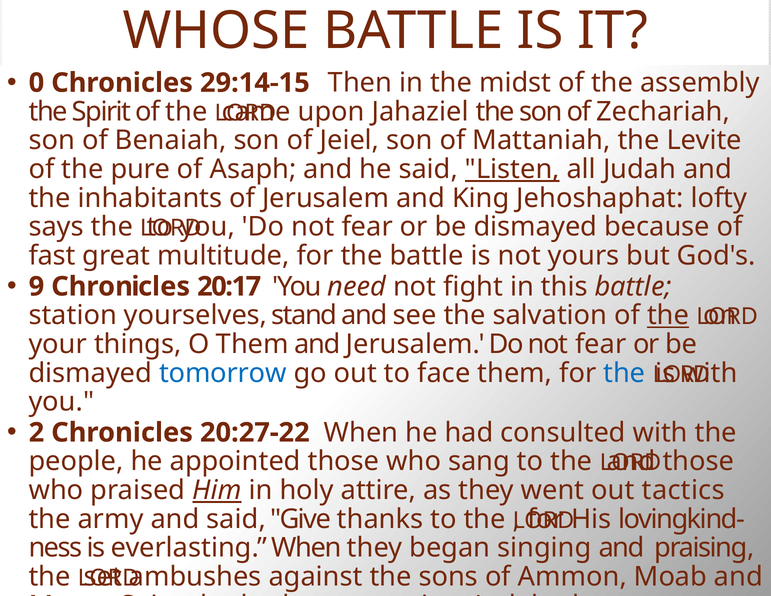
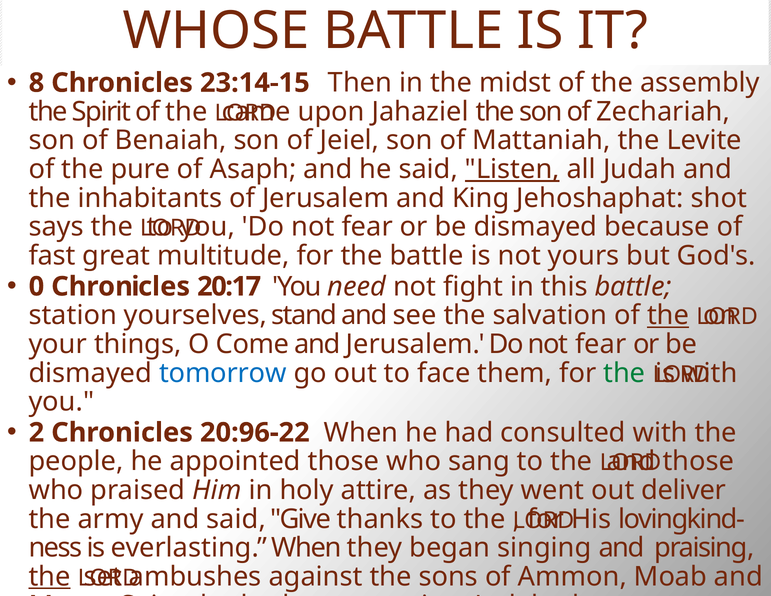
0: 0 -> 8 (36, 83)
29:14-15: 29:14-15 -> 23:14-15 (255, 83)
lofty: lofty -> shot (719, 198)
9: 9 -> 0 (36, 286)
O Them: Them -> Come (252, 344)
the colour: blue -> green (624, 373)
20:27-22: 20:27-22 -> 20:96-22 (255, 432)
Him underline: present -> none (217, 490)
tactics: tactics -> deliver (684, 490)
the underline: none -> present (50, 576)
